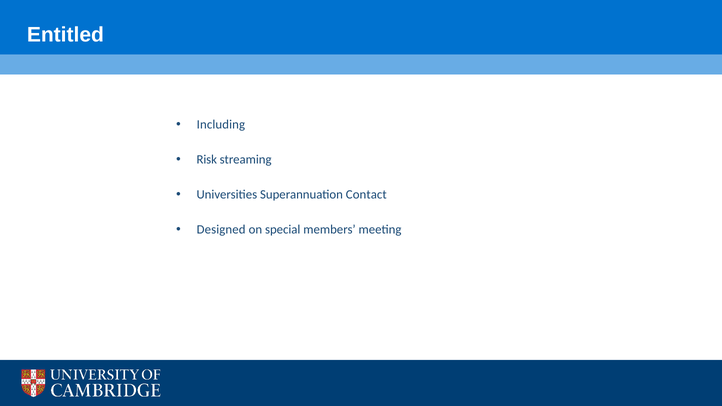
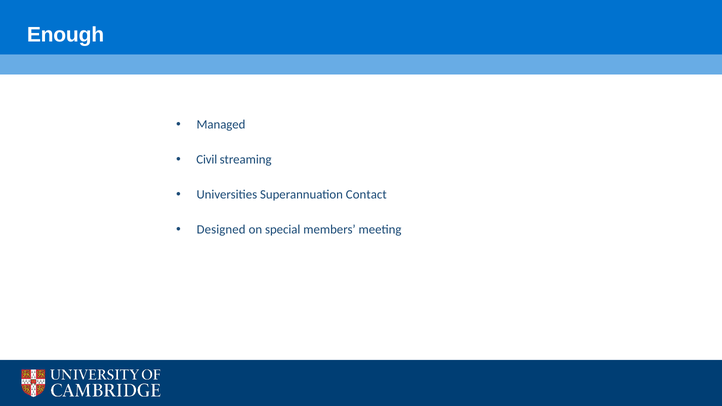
Entitled: Entitled -> Enough (65, 35)
Including: Including -> Managed (221, 124)
Risk: Risk -> Civil (207, 160)
